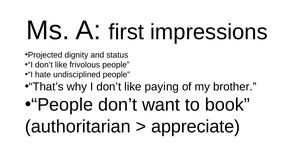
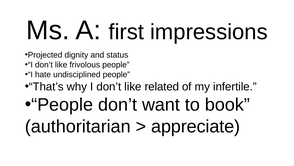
paying: paying -> related (162, 86)
brother: brother -> infertile (235, 86)
